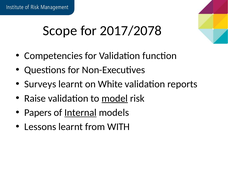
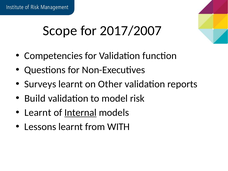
2017/2078: 2017/2078 -> 2017/2007 (131, 31)
White: White -> Other (110, 84)
Raise: Raise -> Build (35, 98)
model underline: present -> none (115, 98)
Papers: Papers -> Learnt (38, 113)
